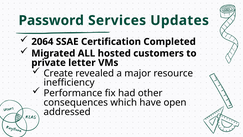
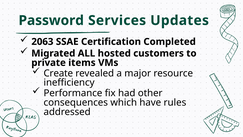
2064: 2064 -> 2063 (42, 42)
letter: letter -> items (82, 63)
open: open -> rules (175, 102)
